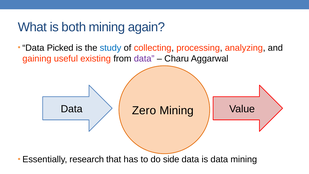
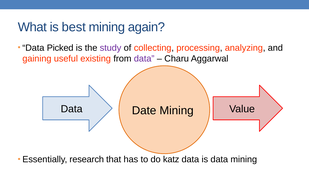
both: both -> best (74, 27)
study colour: blue -> purple (111, 48)
Zero: Zero -> Date (144, 110)
side: side -> katz (171, 159)
